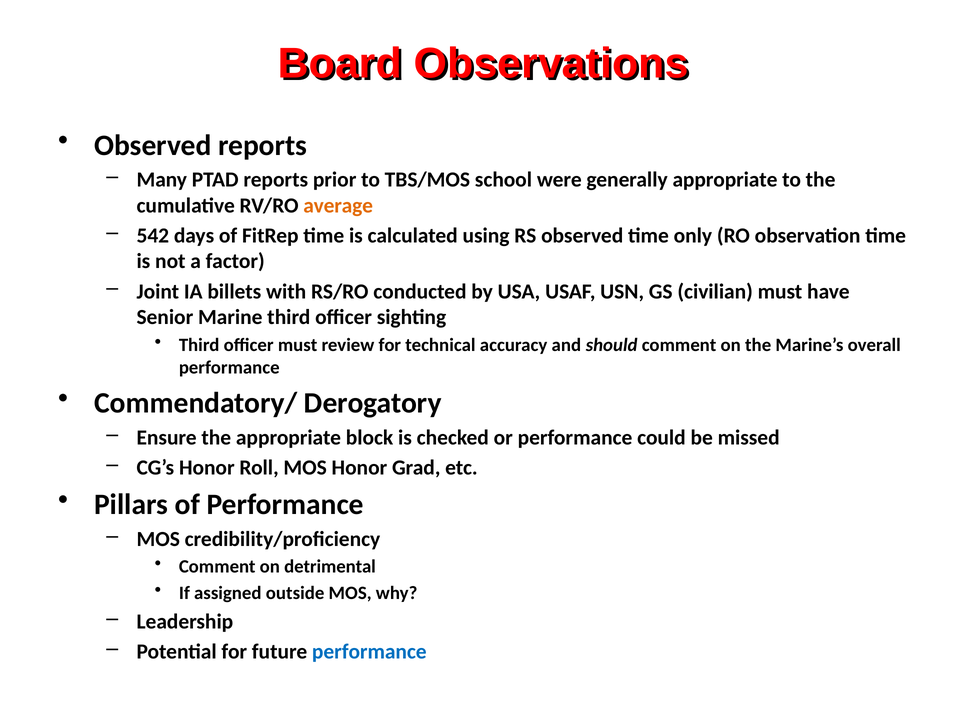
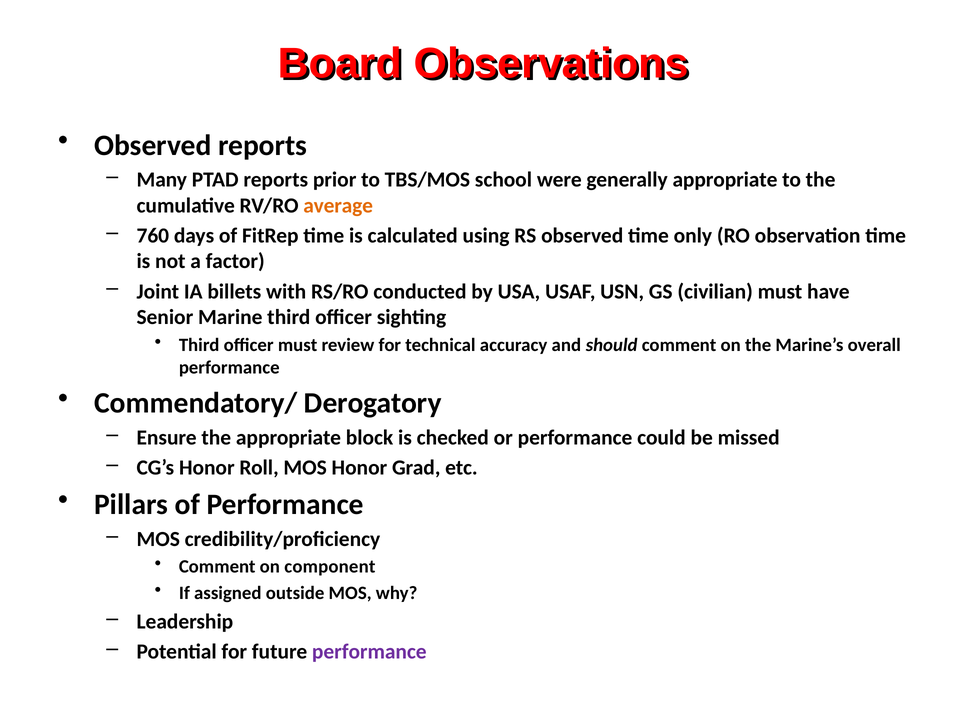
542: 542 -> 760 (153, 236)
detrimental: detrimental -> component (330, 567)
performance colour: blue -> purple (369, 652)
